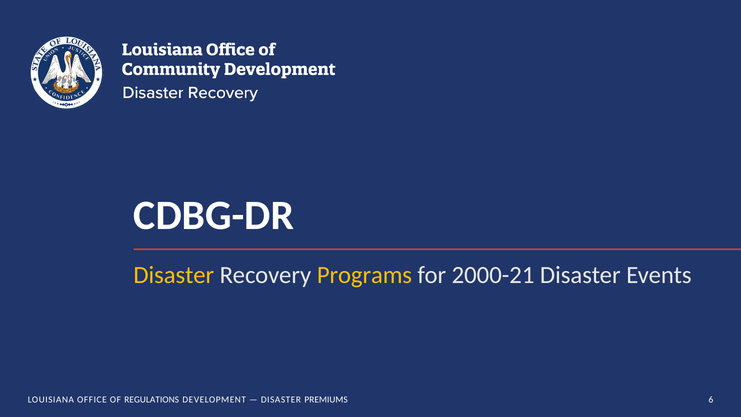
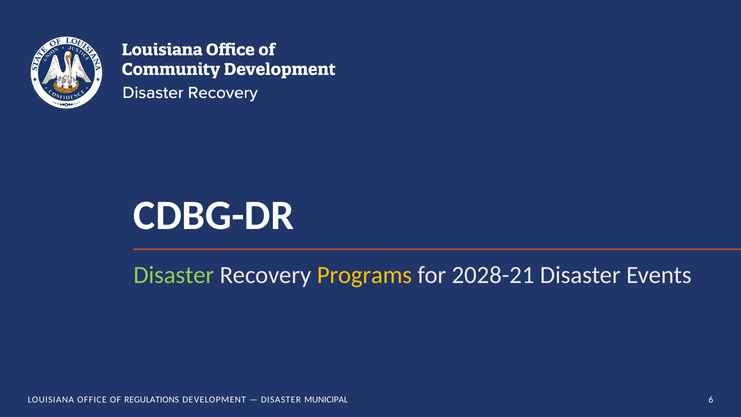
Disaster colour: yellow -> light green (174, 275)
2000-21: 2000-21 -> 2028-21 (493, 275)
PREMIUMS: PREMIUMS -> MUNICIPAL (326, 399)
